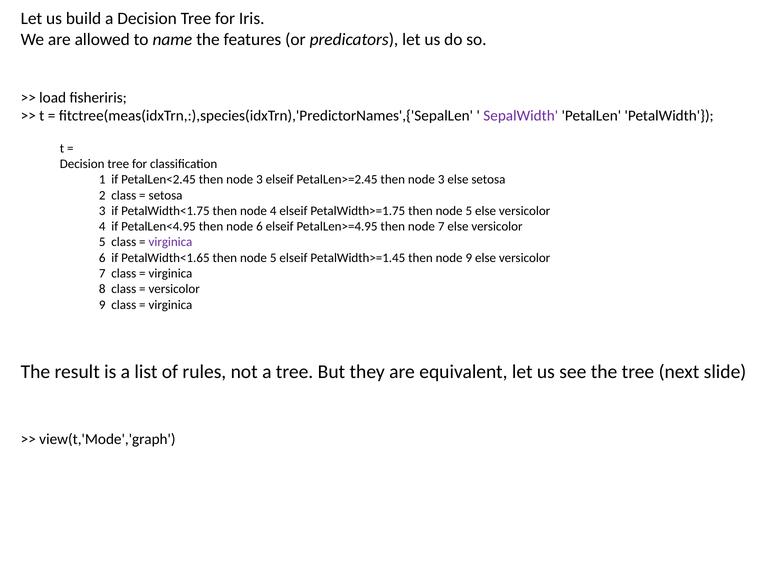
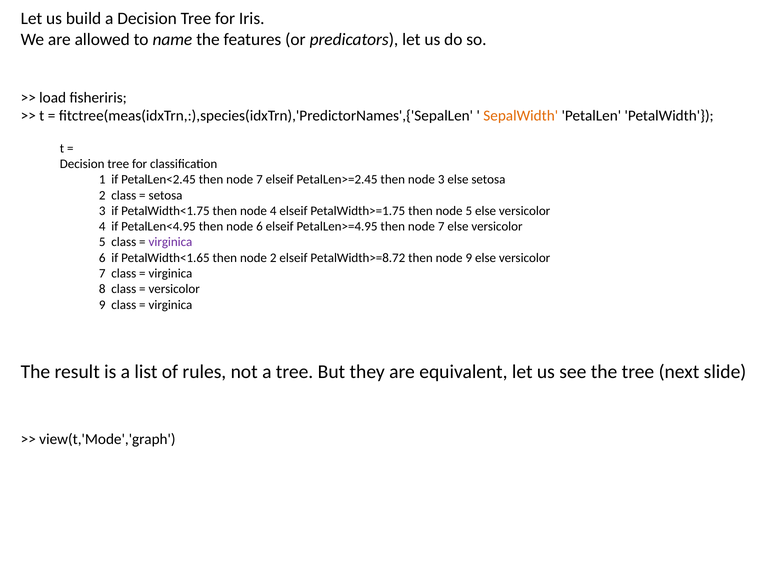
SepalWidth colour: purple -> orange (521, 116)
PetalLen<2.45 then node 3: 3 -> 7 (259, 179)
PetalWidth<1.65 then node 5: 5 -> 2 (273, 258)
PetalWidth>=1.45: PetalWidth>=1.45 -> PetalWidth>=8.72 (358, 258)
